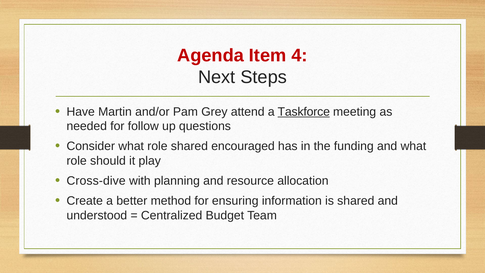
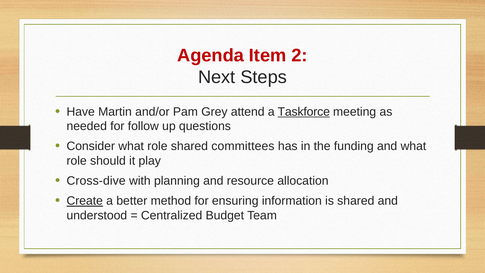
4: 4 -> 2 (299, 55)
encouraged: encouraged -> committees (243, 146)
Create underline: none -> present (85, 201)
